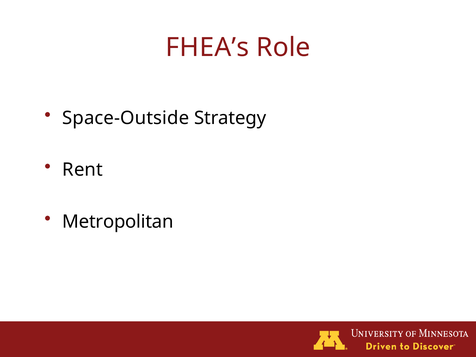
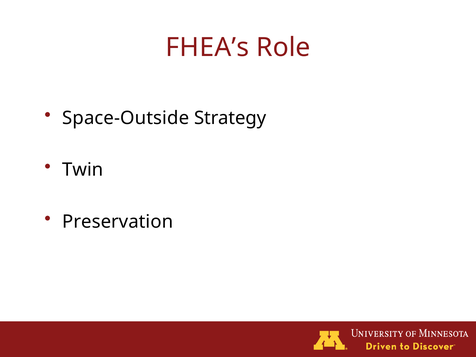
Rent: Rent -> Twin (83, 170)
Metropolitan: Metropolitan -> Preservation (118, 222)
